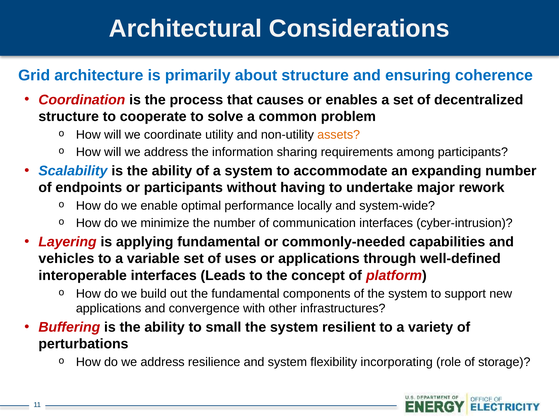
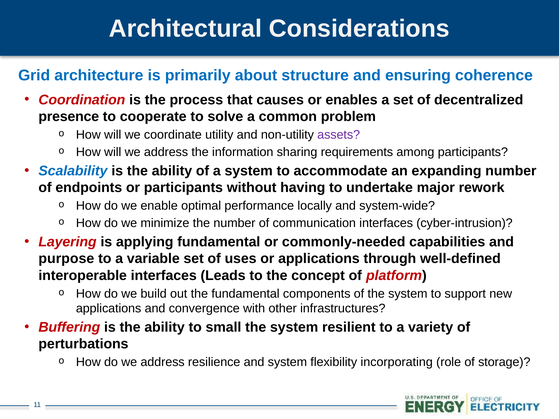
structure: structure -> presence (69, 117)
assets colour: orange -> purple (339, 135)
vehicles: vehicles -> purpose (66, 259)
